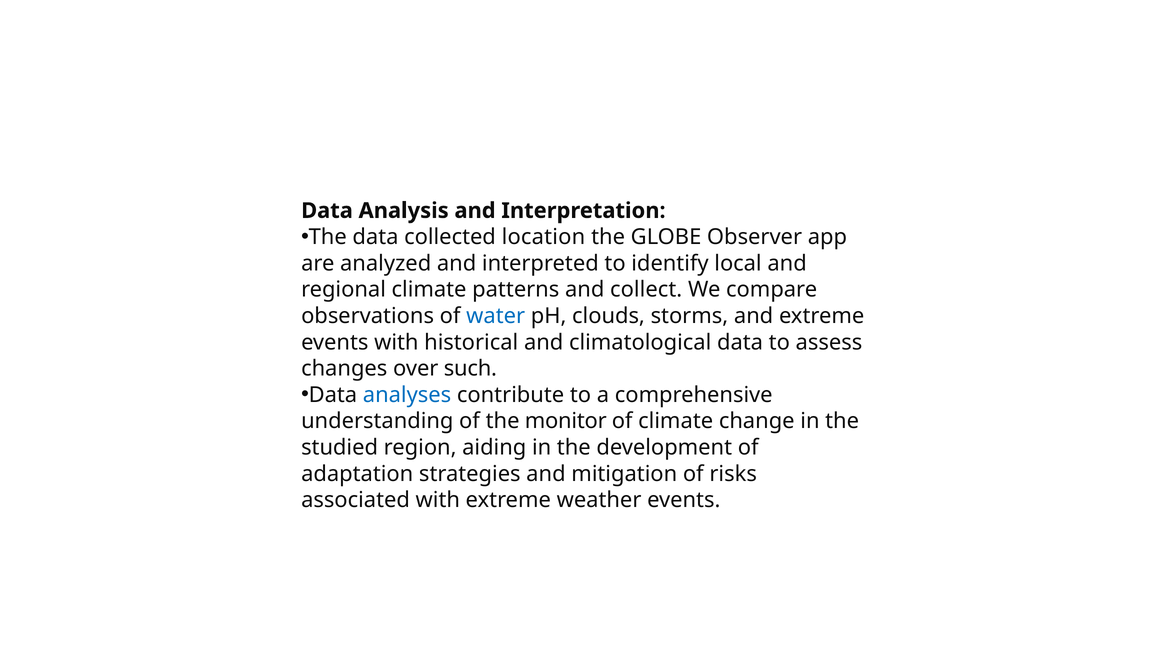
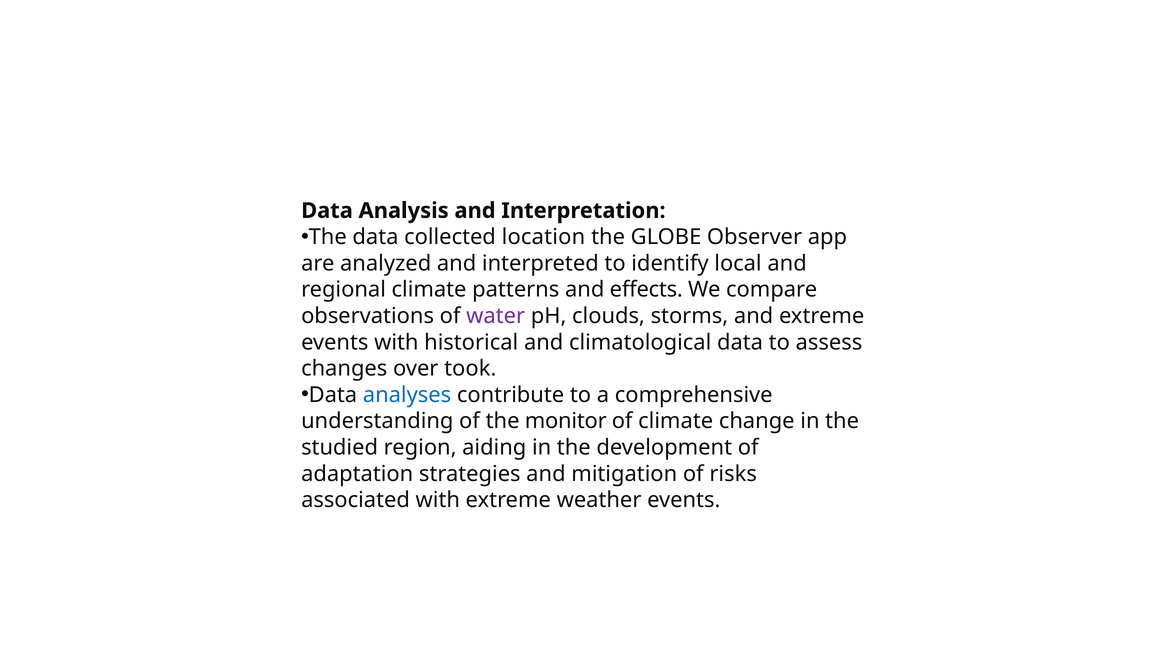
collect: collect -> effects (646, 290)
water colour: blue -> purple (496, 316)
such: such -> took (470, 369)
